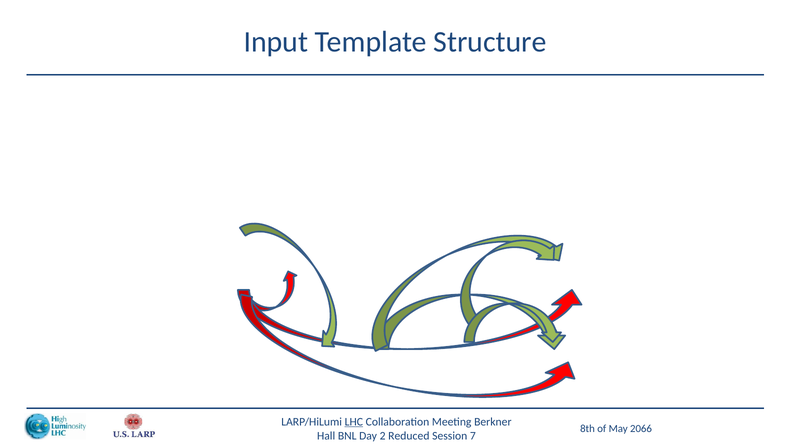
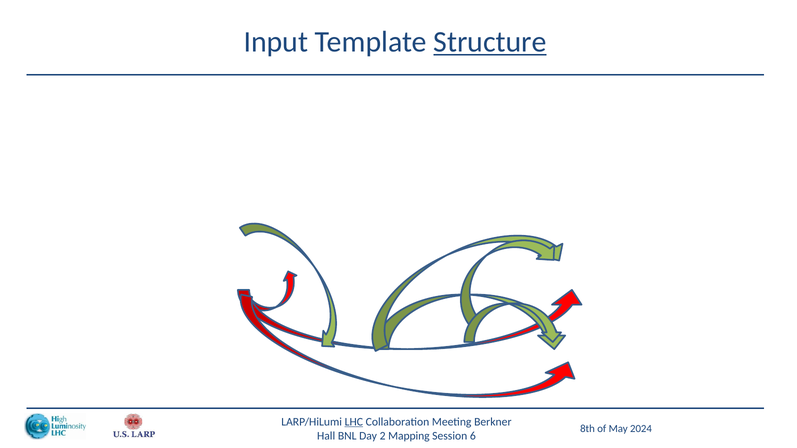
Structure underline: none -> present (490, 42)
2066: 2066 -> 2024 (641, 429)
Reduced: Reduced -> Mapping (409, 436)
7: 7 -> 6 (473, 436)
